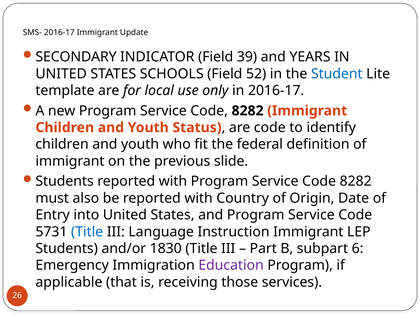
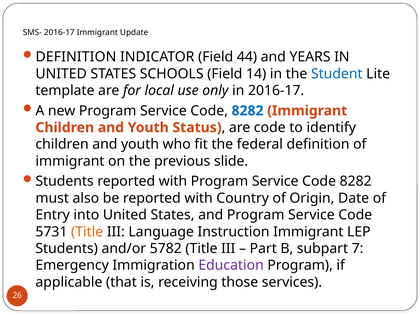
SECONDARY: SECONDARY -> DEFINITION (76, 57)
39: 39 -> 44 (247, 57)
52: 52 -> 14 (256, 74)
8282 colour: black -> blue (248, 111)
Title colour: blue -> orange (87, 232)
1830: 1830 -> 5782 (166, 249)
6: 6 -> 7 (358, 249)
